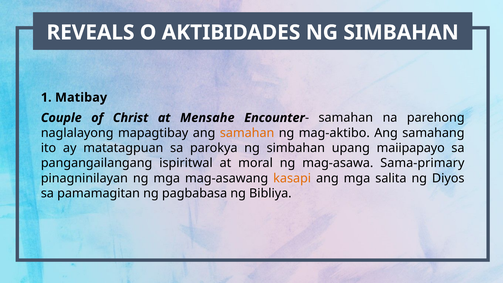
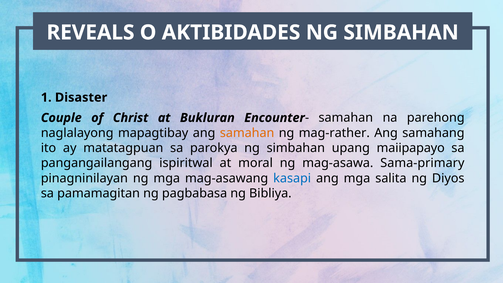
Matibay: Matibay -> Disaster (81, 97)
Mensahe: Mensahe -> Bukluran (207, 118)
mag-aktibo: mag-aktibo -> mag-rather (334, 133)
kasapi colour: orange -> blue (292, 178)
